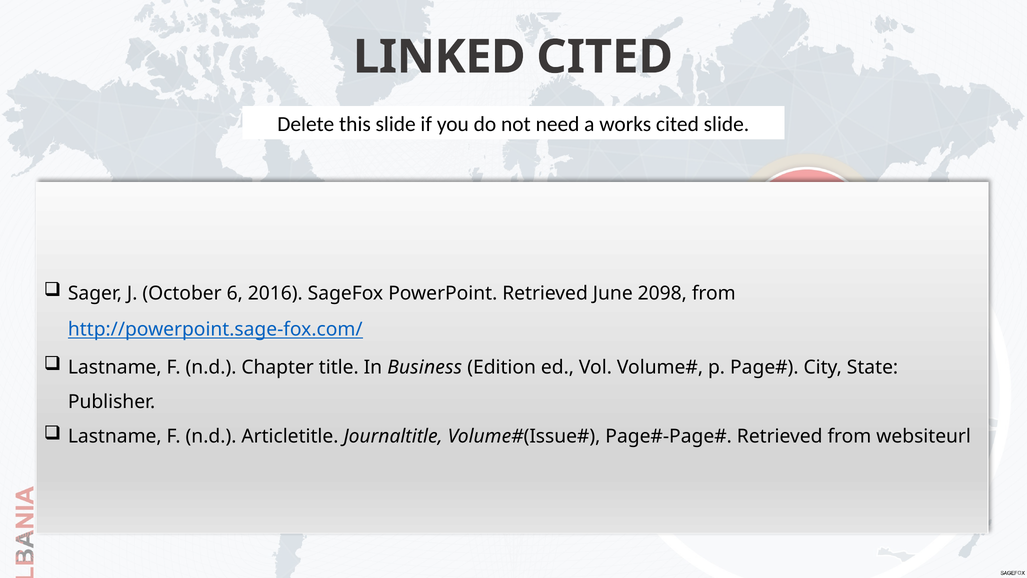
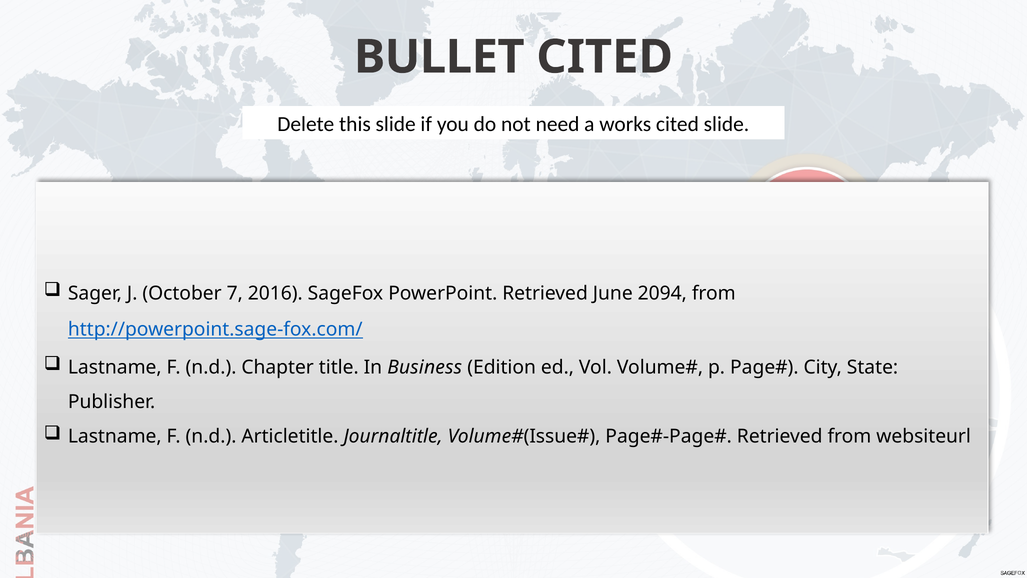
LINKED: LINKED -> BULLET (439, 57)
6: 6 -> 7 (235, 293)
2098: 2098 -> 2094 (662, 293)
